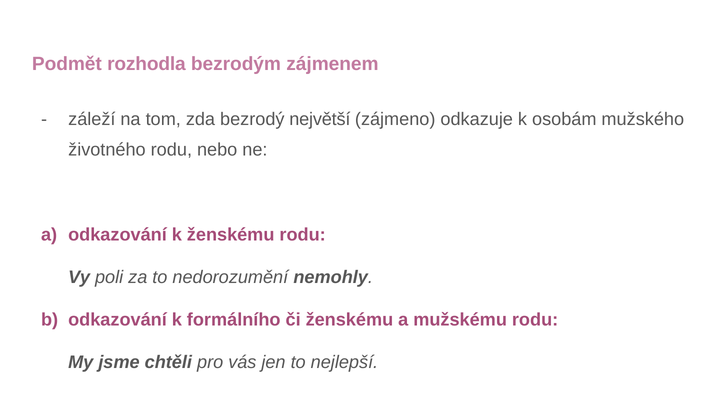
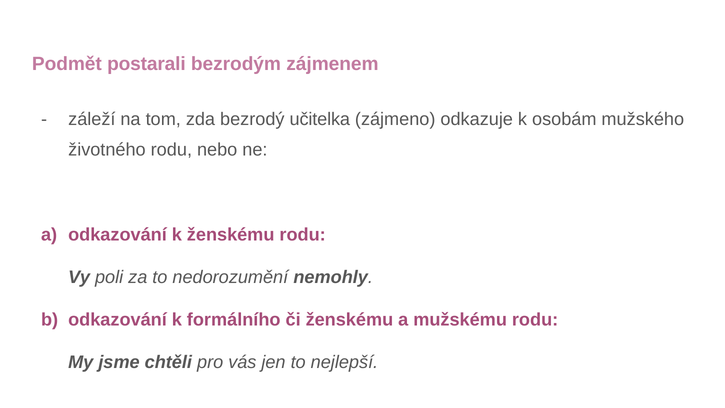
rozhodla: rozhodla -> postarali (146, 64)
největší: největší -> učitelka (320, 119)
